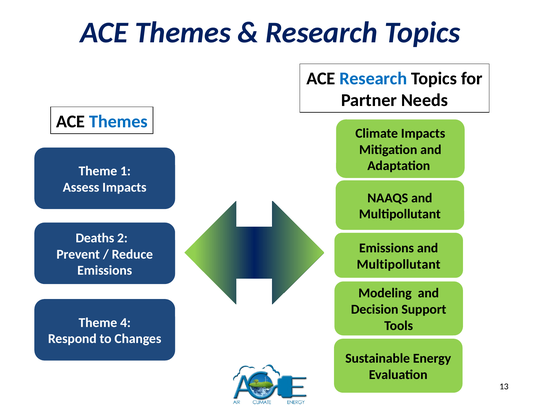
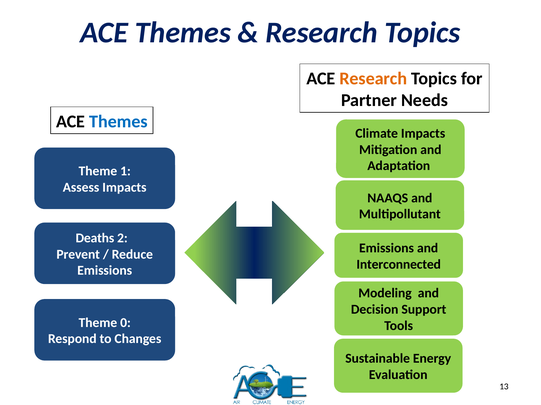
Research colour: blue -> orange (373, 79)
Multipollutant: Multipollutant -> Interconnected (399, 265)
4: 4 -> 0 (125, 323)
